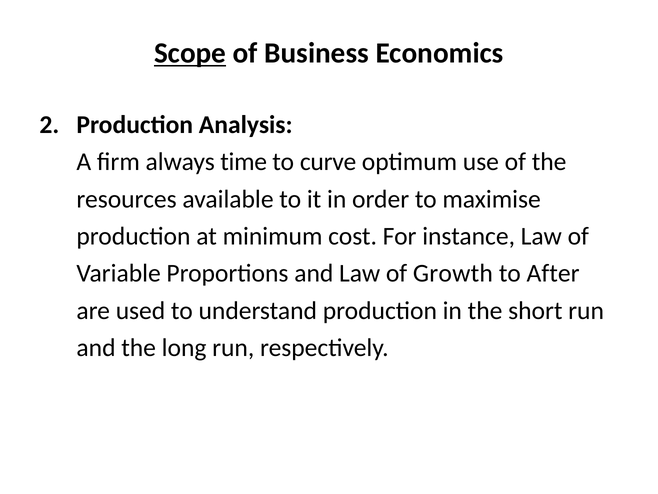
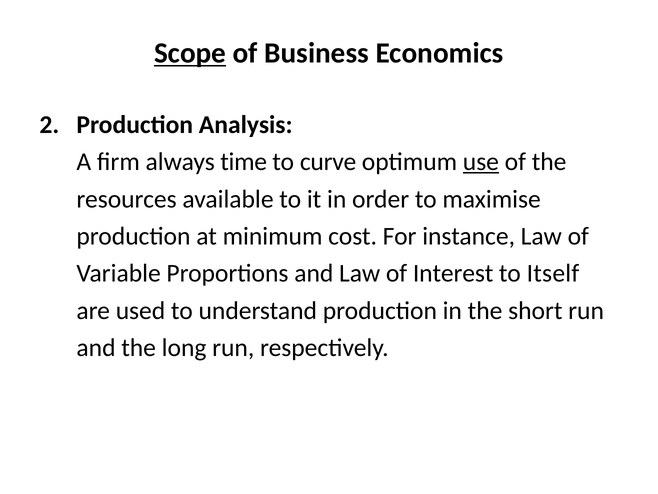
use underline: none -> present (481, 162)
Growth: Growth -> Interest (453, 273)
After: After -> Itself (553, 273)
